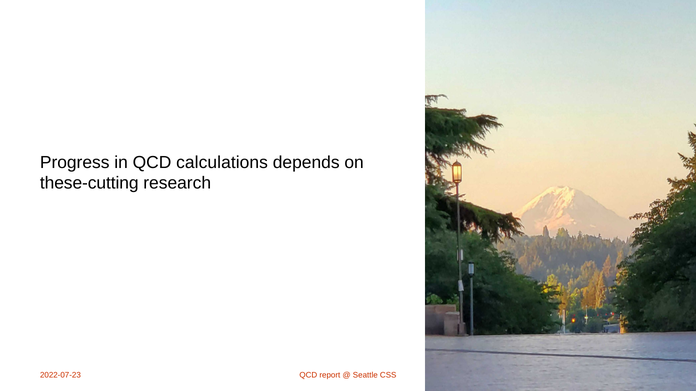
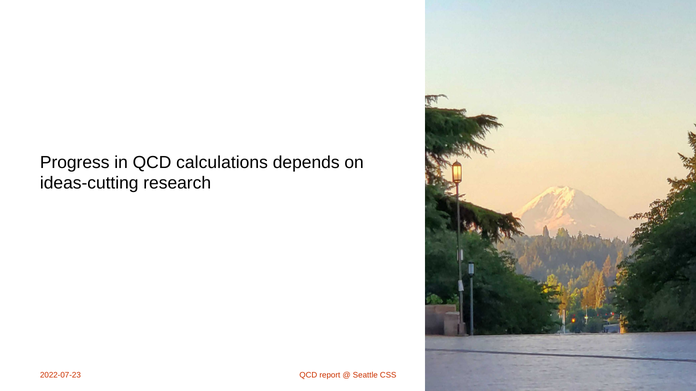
these-cutting: these-cutting -> ideas-cutting (89, 183)
